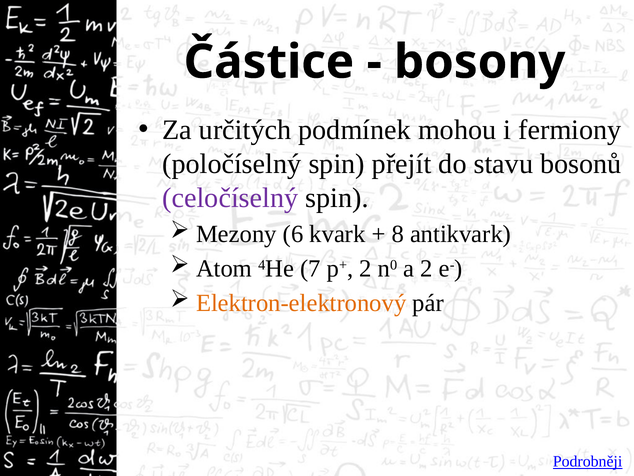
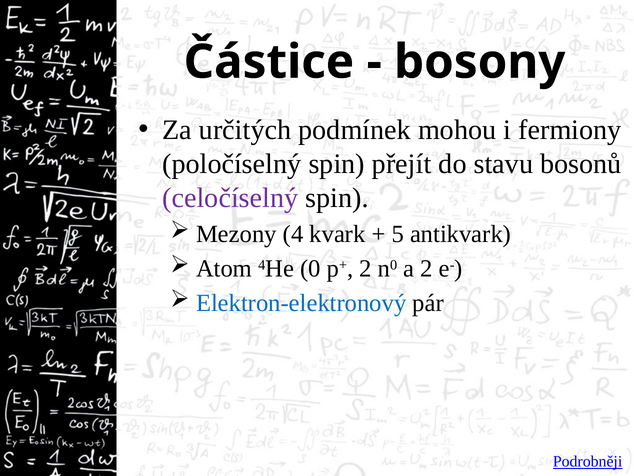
6: 6 -> 4 (293, 234)
8: 8 -> 5 (398, 234)
7: 7 -> 0 (310, 269)
Elektron-elektronový colour: orange -> blue (301, 303)
